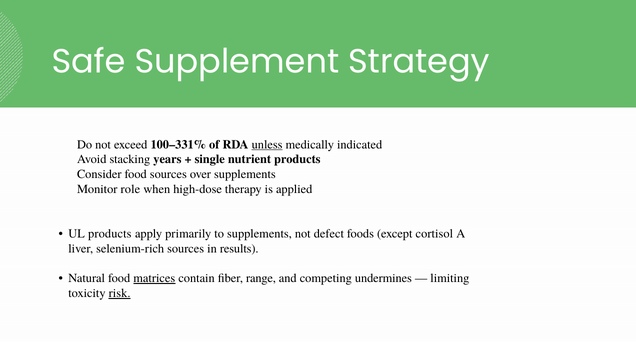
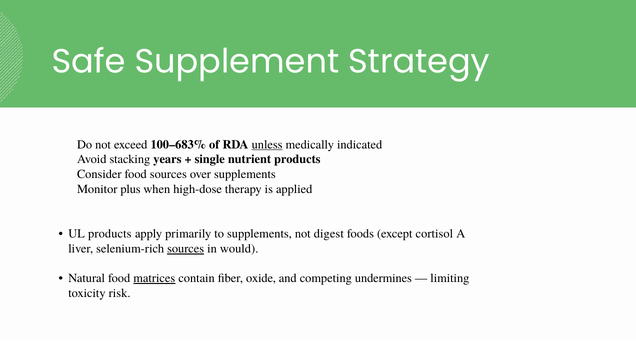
100–331%: 100–331% -> 100–683% (178, 144)
role: role -> plus (131, 189)
defect: defect -> digest (329, 234)
sources underline: none -> present (186, 248)
results: results -> would (239, 248)
range: range -> oxide (261, 278)
risk underline: present -> none (120, 293)
